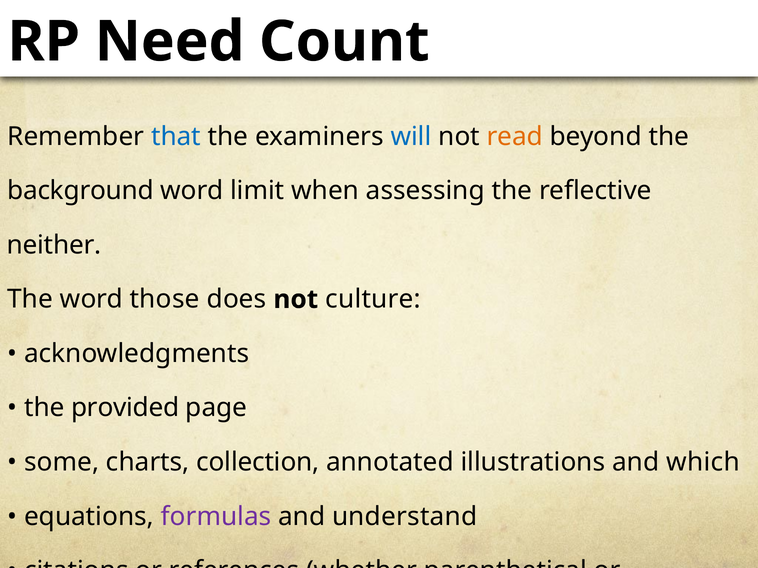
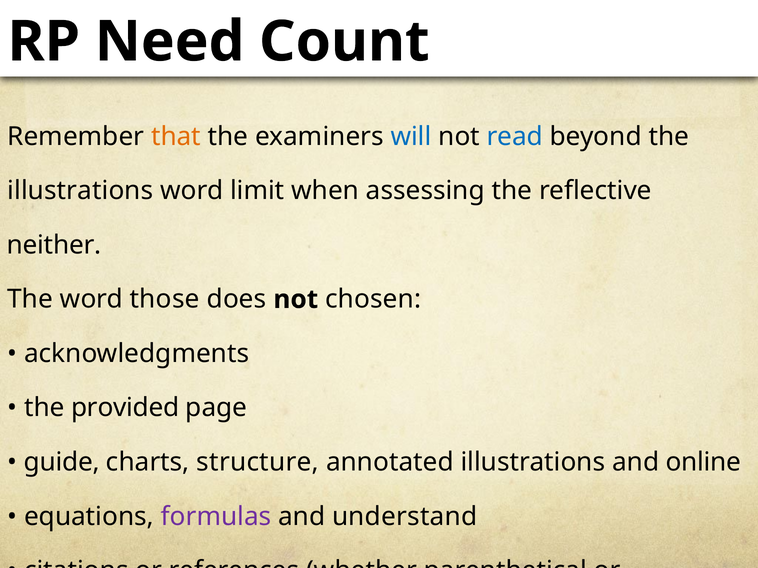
that colour: blue -> orange (176, 137)
read colour: orange -> blue (515, 137)
background: background -> illustrations (80, 191)
culture: culture -> chosen (373, 300)
some: some -> guide (62, 463)
collection: collection -> structure (258, 463)
which: which -> online (703, 463)
